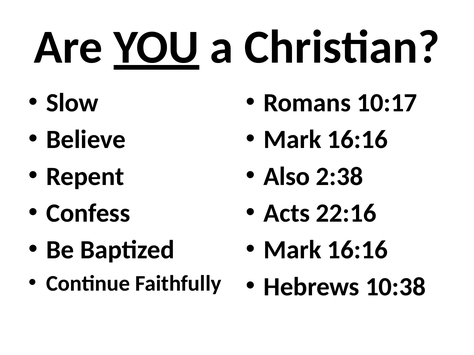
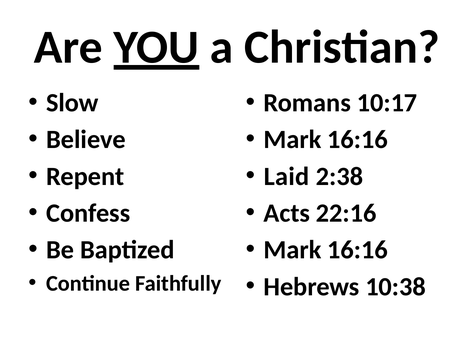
Also: Also -> Laid (287, 177)
